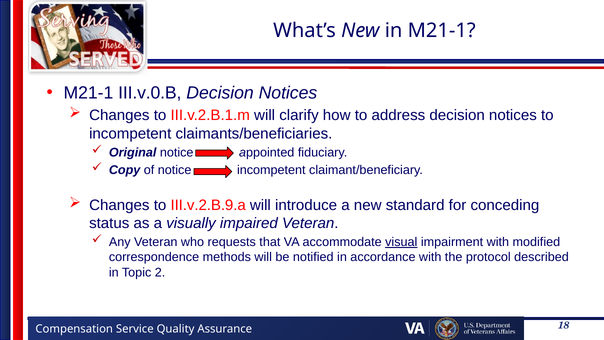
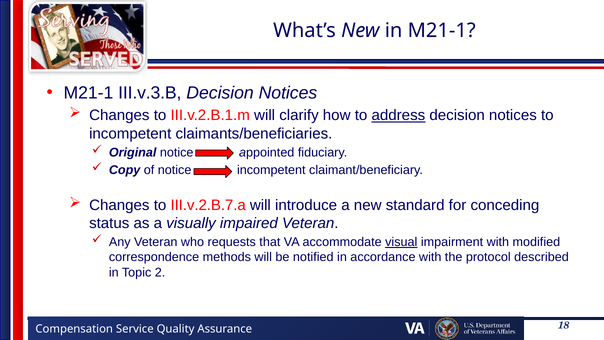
III.v.0.B: III.v.0.B -> III.v.3.B (150, 93)
address underline: none -> present (398, 115)
III.v.2.B.9.a: III.v.2.B.9.a -> III.v.2.B.7.a (208, 205)
